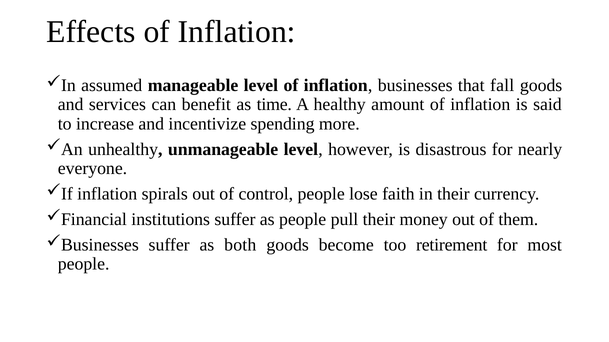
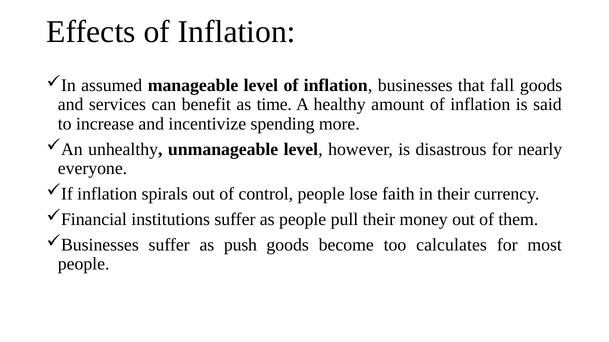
both: both -> push (240, 245)
retirement: retirement -> calculates (452, 245)
